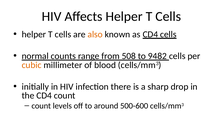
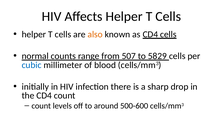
508: 508 -> 507 (129, 56)
9482: 9482 -> 5829 (157, 56)
cubic colour: orange -> blue (32, 65)
